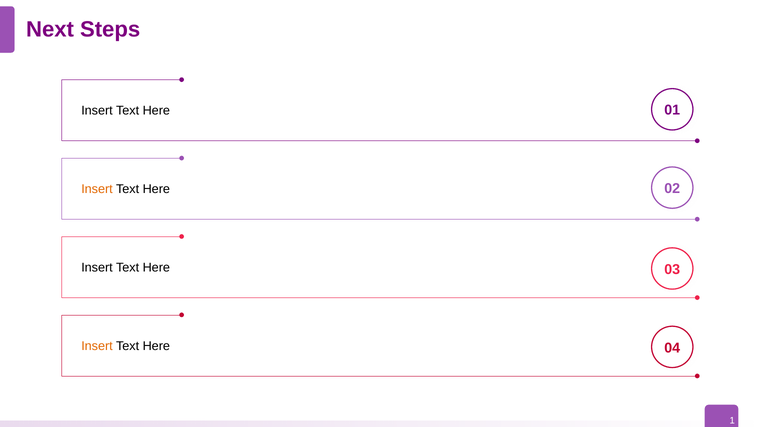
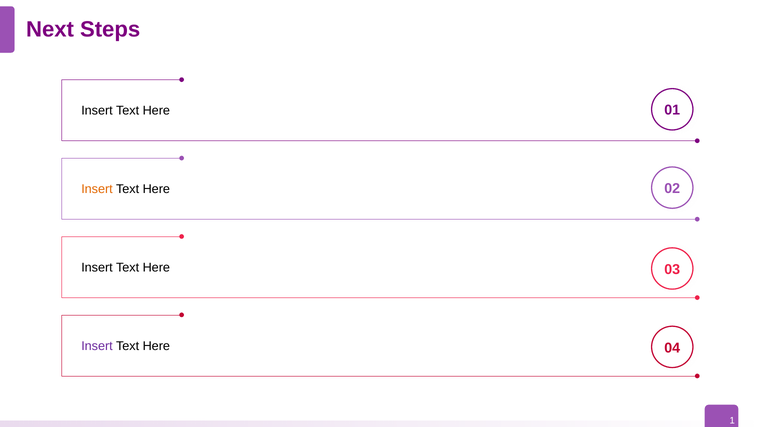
Insert colour: orange -> purple (97, 346)
